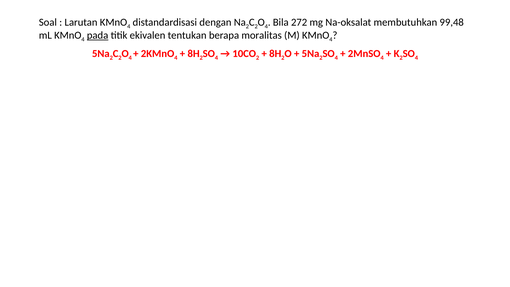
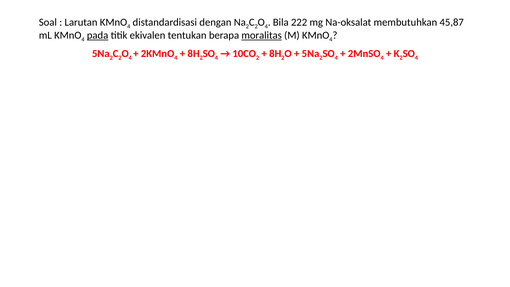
272: 272 -> 222 (299, 22)
99,48: 99,48 -> 45,87 (452, 22)
moralitas underline: none -> present (262, 35)
